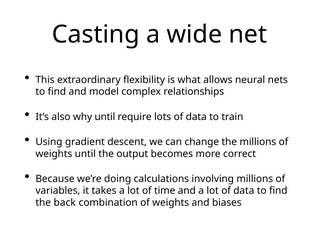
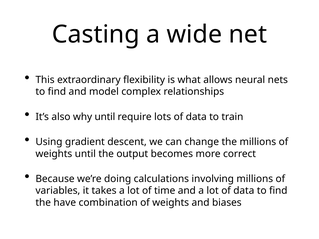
back: back -> have (65, 203)
